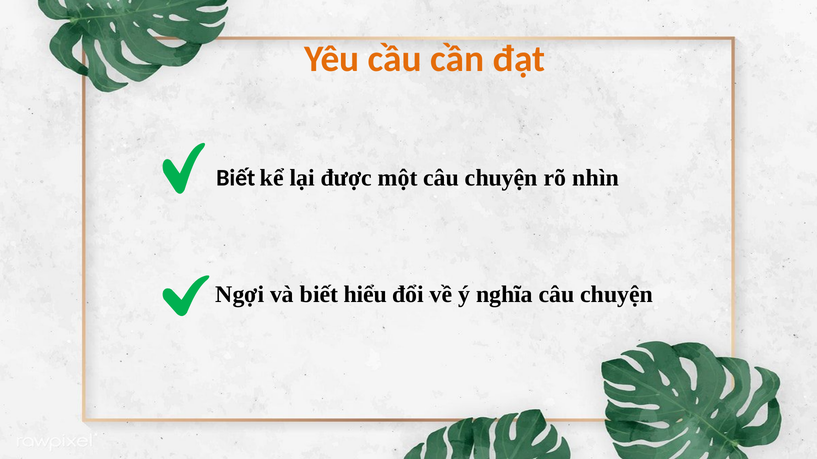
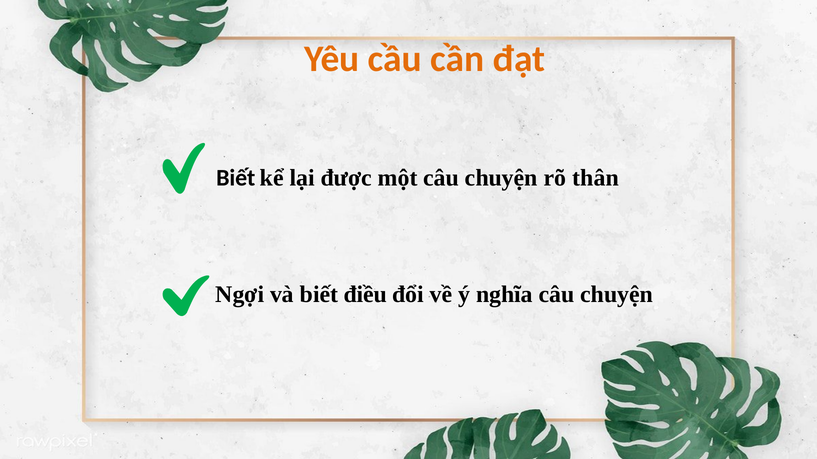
nhìn: nhìn -> thân (596, 178)
hiểu: hiểu -> điều (365, 295)
